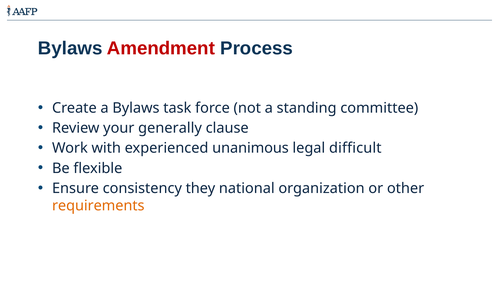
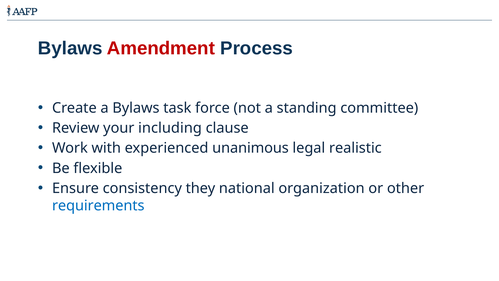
generally: generally -> including (170, 128)
difficult: difficult -> realistic (355, 148)
requirements colour: orange -> blue (98, 206)
